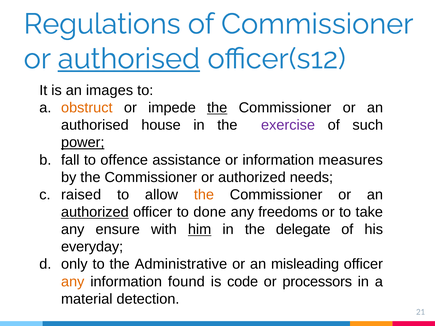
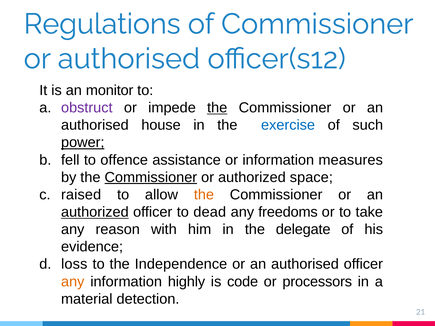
authorised underline: present -> none (129, 59)
images: images -> monitor (110, 90)
obstruct colour: orange -> purple (87, 108)
exercise colour: purple -> blue (288, 125)
fall: fall -> fell (70, 160)
Commissioner underline: none -> present (151, 177)
needs: needs -> space (311, 177)
done: done -> dead (210, 212)
ensure: ensure -> reason (118, 230)
him underline: present -> none (200, 230)
everyday: everyday -> evidence (92, 247)
only: only -> loss (74, 264)
Administrative: Administrative -> Independence (181, 264)
misleading: misleading -> authorised (305, 264)
found: found -> highly (186, 282)
